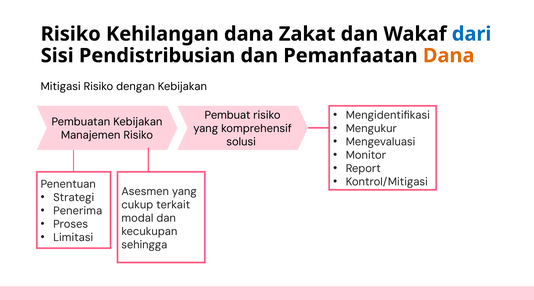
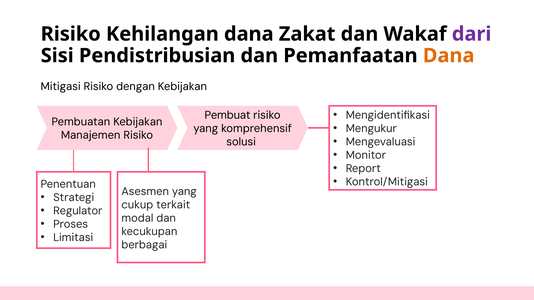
dari colour: blue -> purple (472, 34)
Penerima: Penerima -> Regulator (78, 211)
sehingga: sehingga -> berbagai (144, 245)
